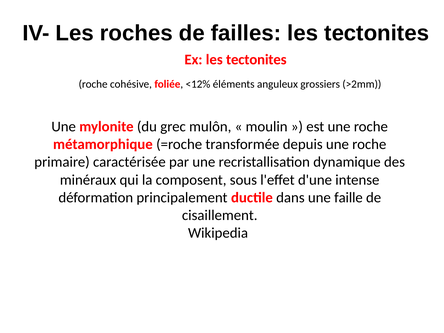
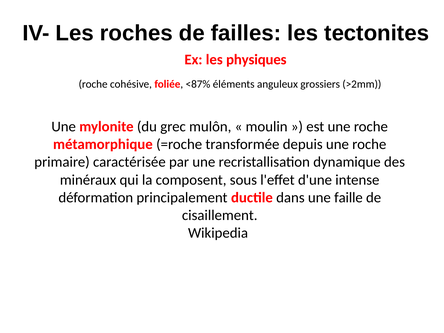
Ex les tectonites: tectonites -> physiques (256, 60)
<12%: <12% -> <87% (198, 84)
